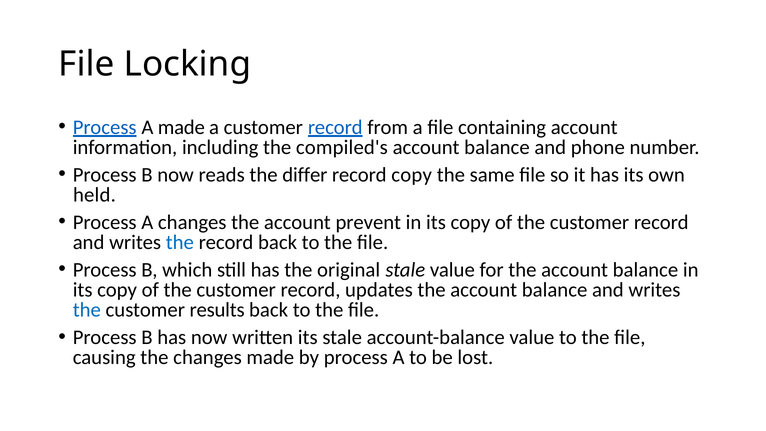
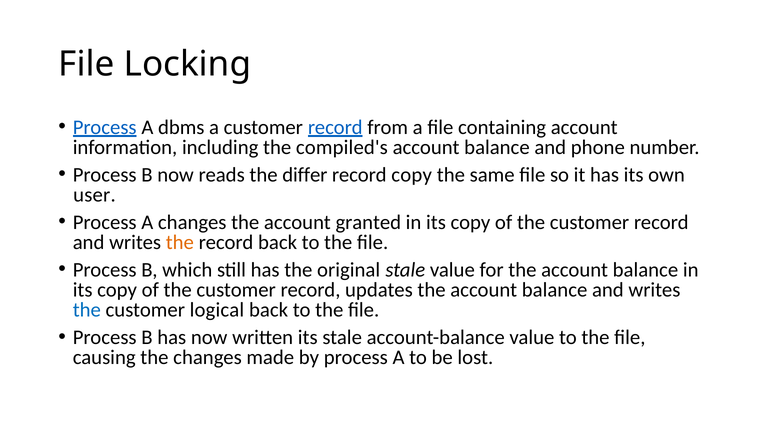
A made: made -> dbms (181, 127)
held: held -> user (94, 195)
prevent: prevent -> granted (368, 222)
the colour: blue -> orange (180, 242)
results: results -> logical (217, 310)
